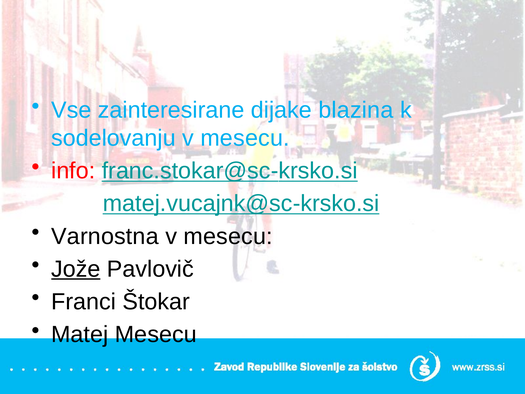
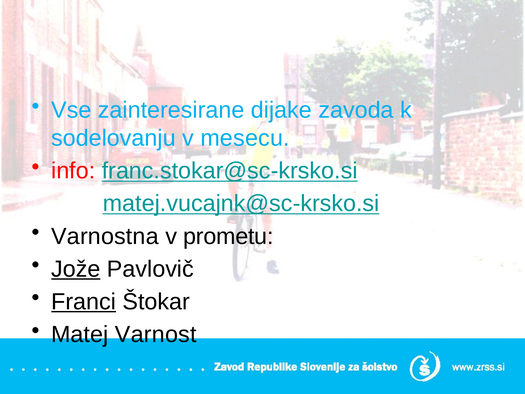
blazina: blazina -> zavoda (356, 110)
mesecu: mesecu -> prometu (228, 236)
Franci underline: none -> present (84, 302)
Matej Mesecu: Mesecu -> Varnost (156, 334)
